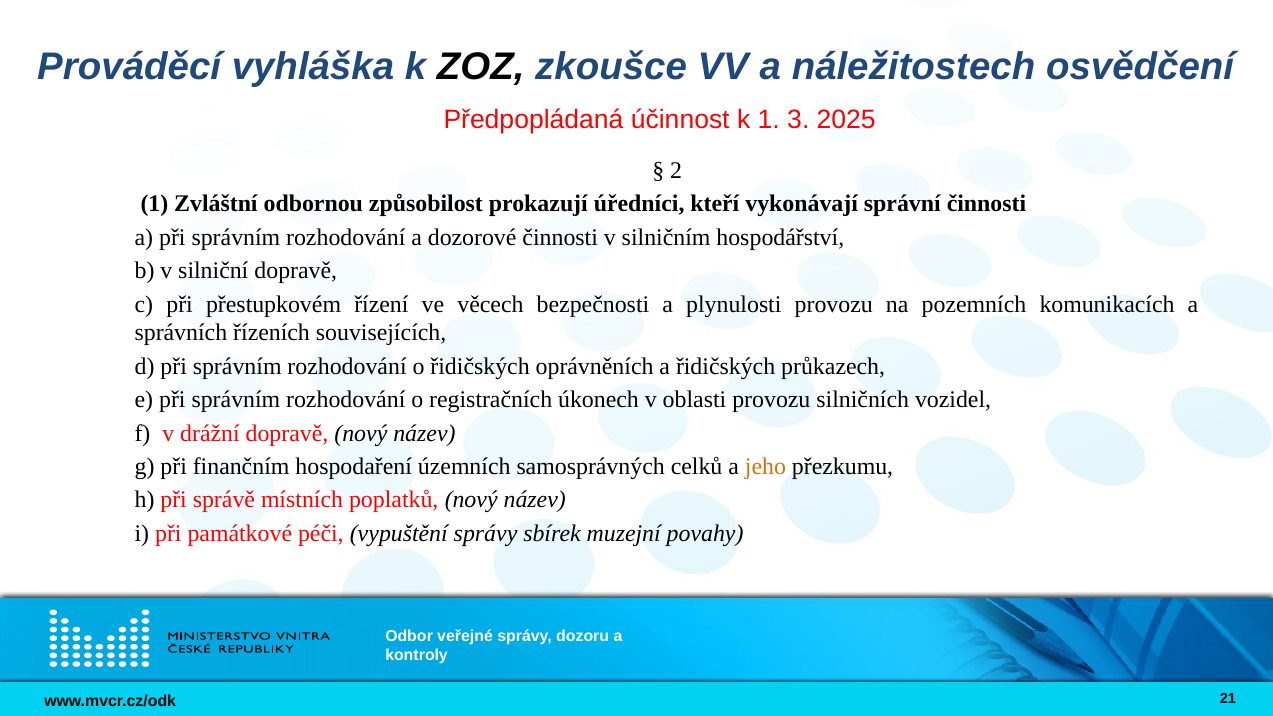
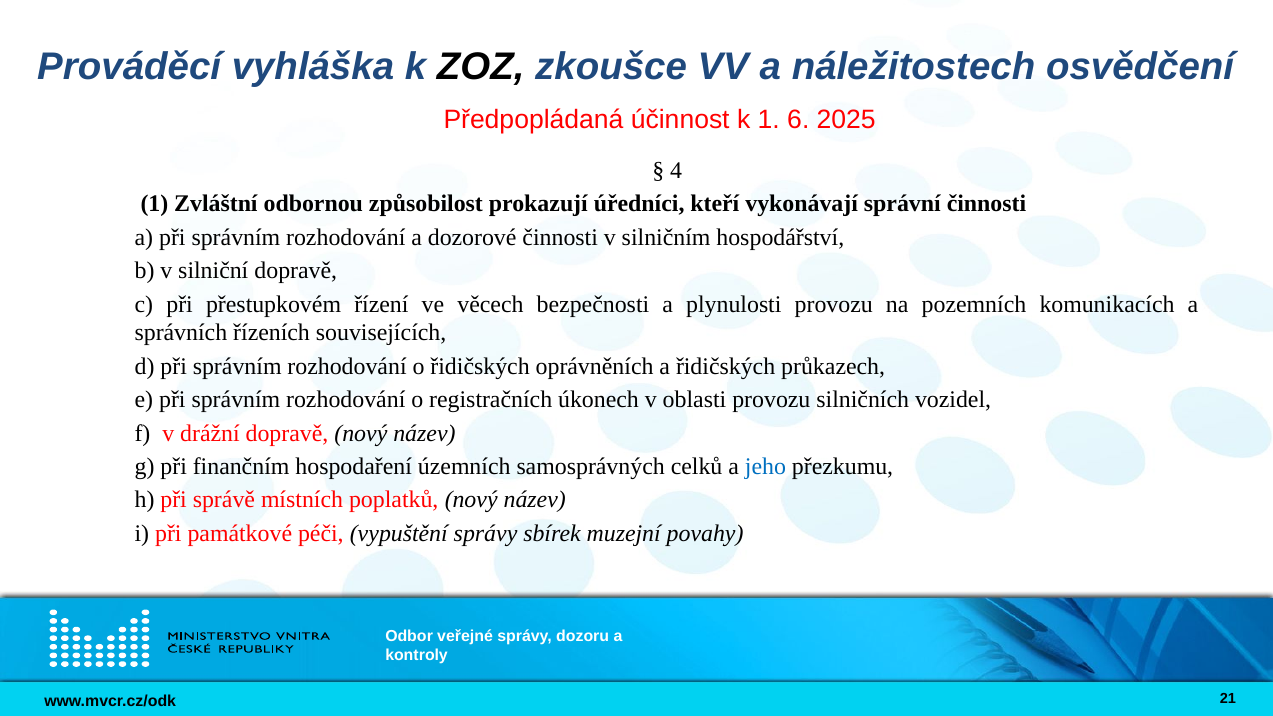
3: 3 -> 6 (798, 120)
2: 2 -> 4 (676, 171)
jeho colour: orange -> blue (765, 467)
